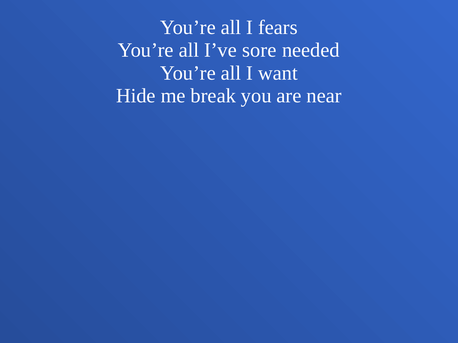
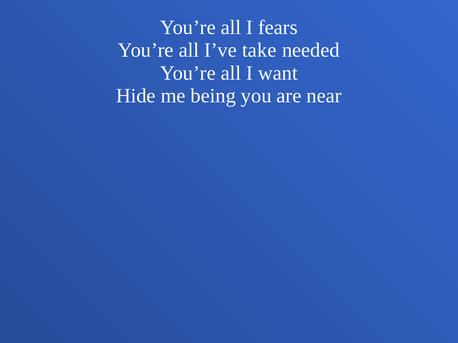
sore: sore -> take (259, 50)
break: break -> being (213, 96)
